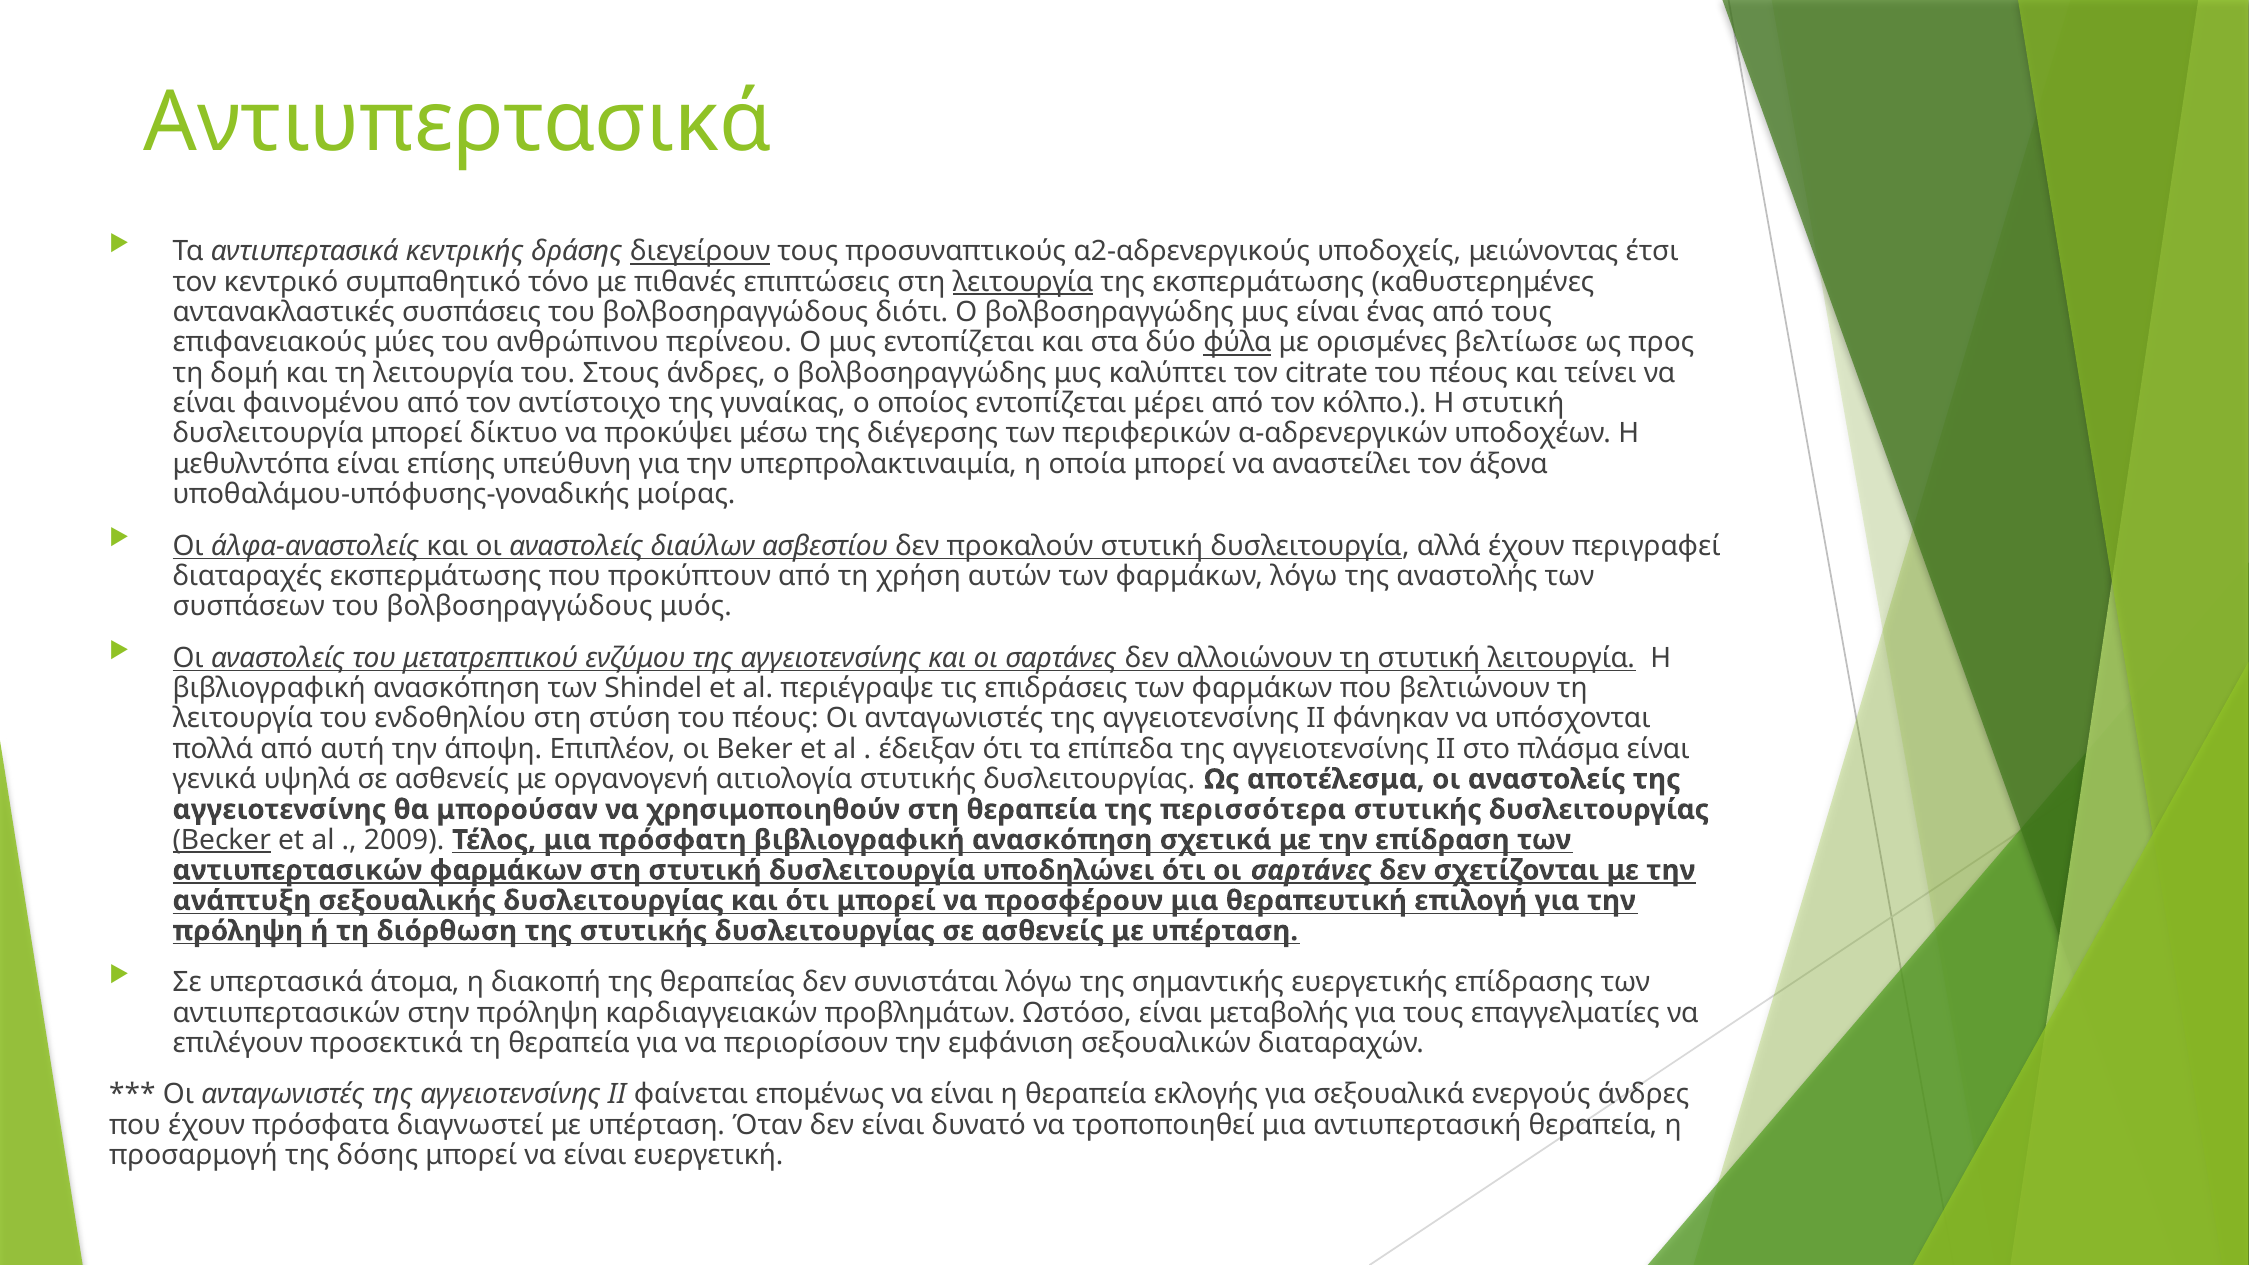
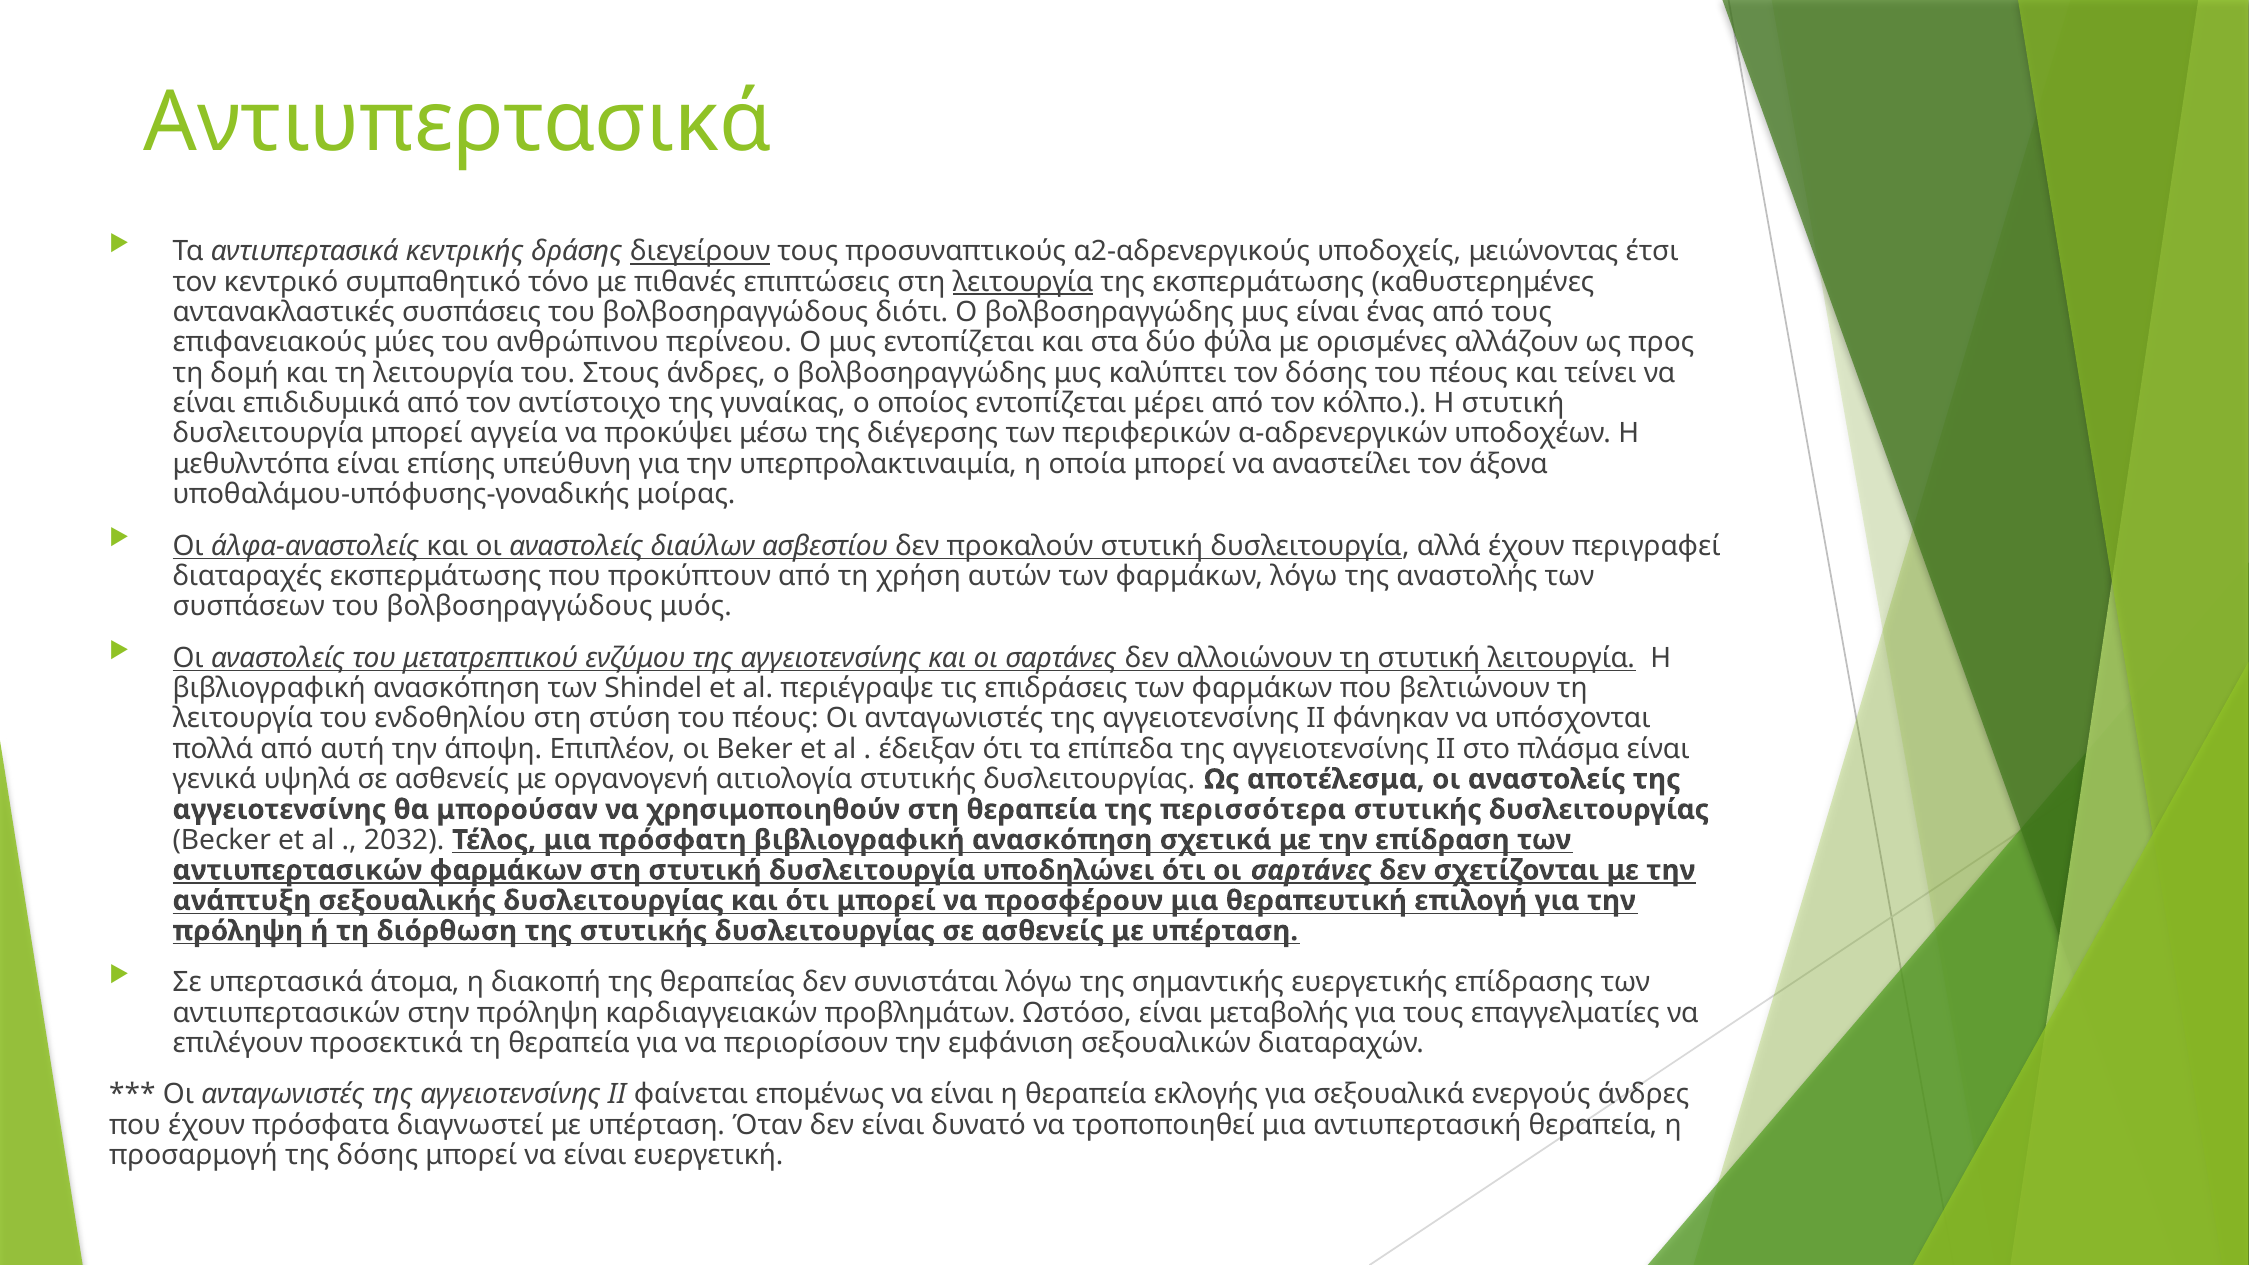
φύλα underline: present -> none (1238, 343)
βελτίωσε: βελτίωσε -> αλλάζουν (1516, 343)
τον citrate: citrate -> δόσης (1326, 373)
φαινομένου: φαινομένου -> επιδιδυμικά (321, 403)
δίκτυο: δίκτυο -> αγγεία (514, 434)
Becker underline: present -> none (222, 840)
2009: 2009 -> 2032 (404, 840)
